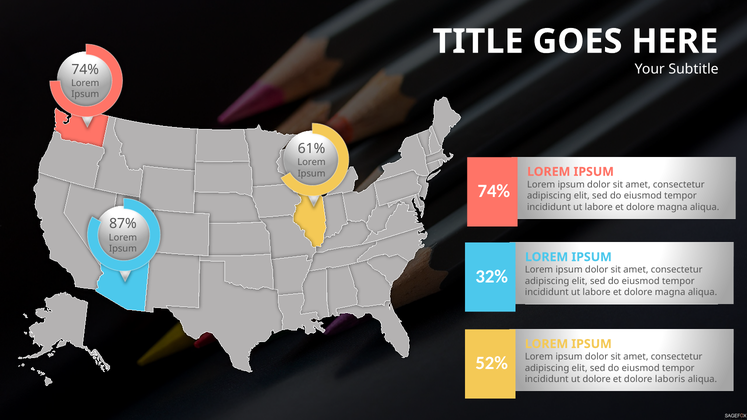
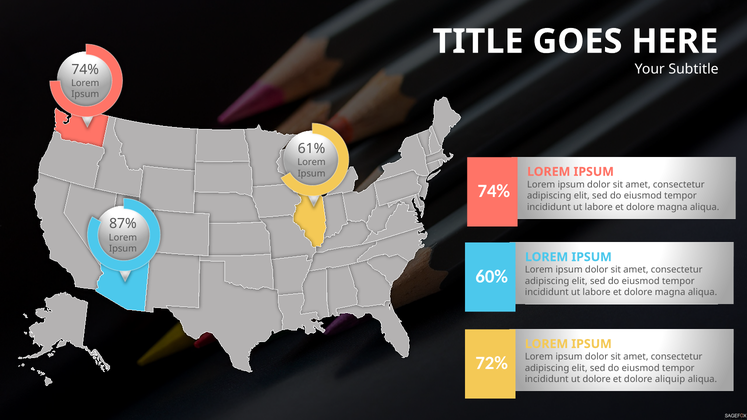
32%: 32% -> 60% (492, 277)
52%: 52% -> 72% (492, 363)
laboris: laboris -> aliquip (670, 379)
